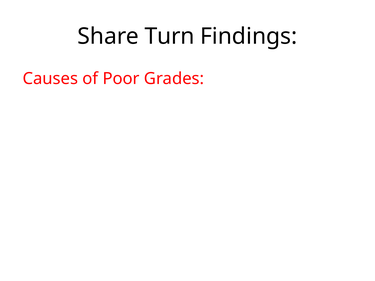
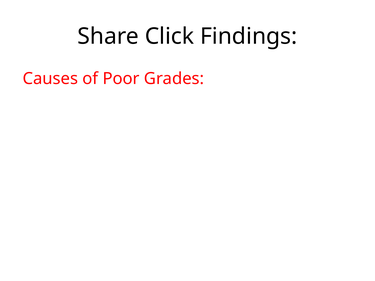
Turn: Turn -> Click (169, 36)
